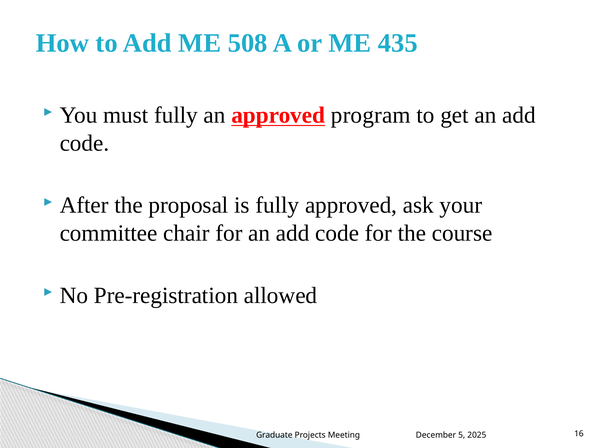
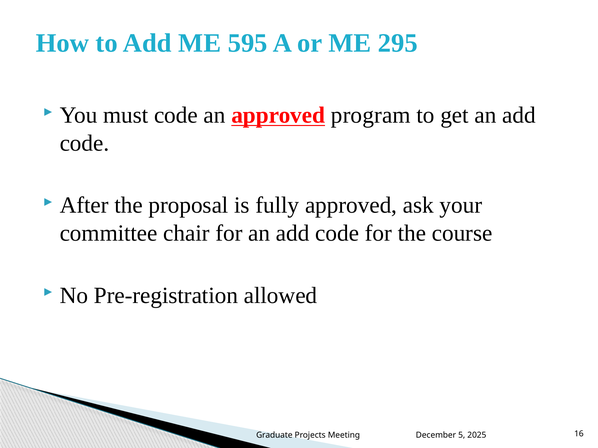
508: 508 -> 595 (248, 43)
435: 435 -> 295 (398, 43)
must fully: fully -> code (176, 115)
